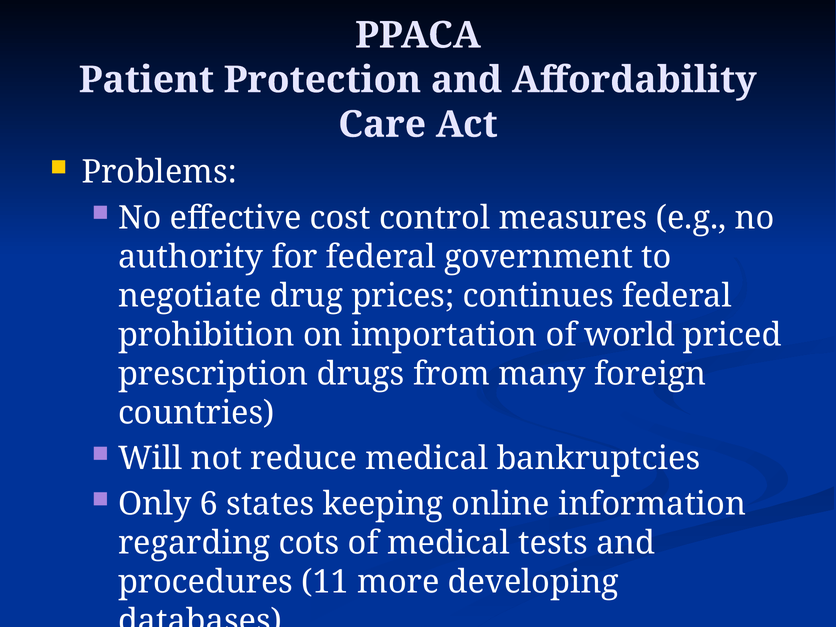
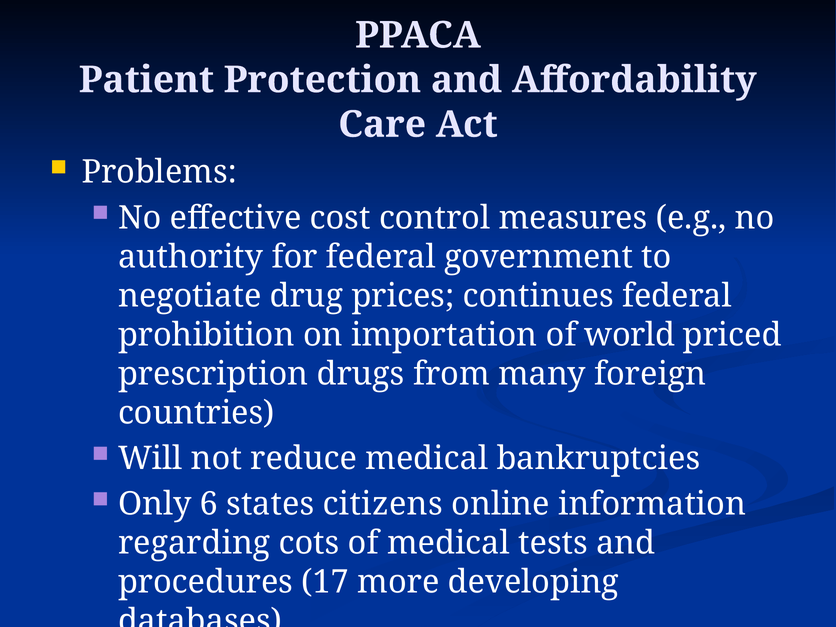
keeping: keeping -> citizens (383, 504)
11: 11 -> 17 (325, 582)
